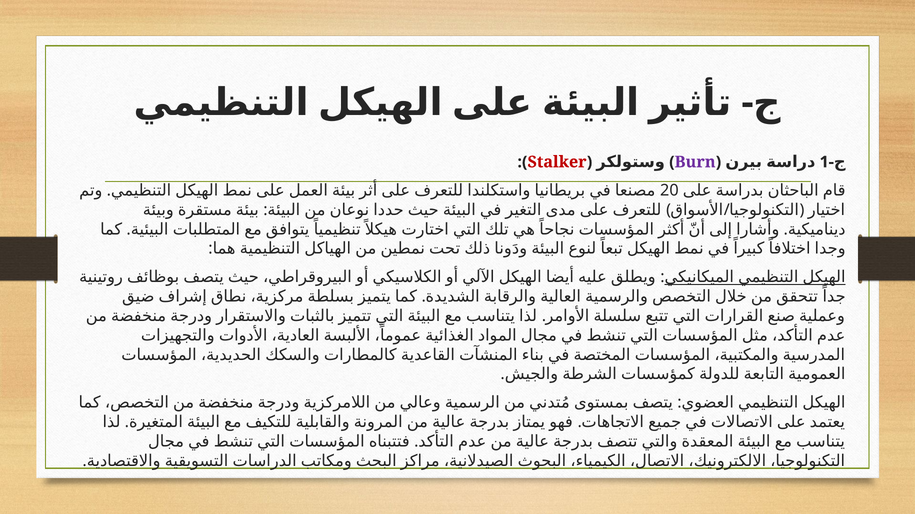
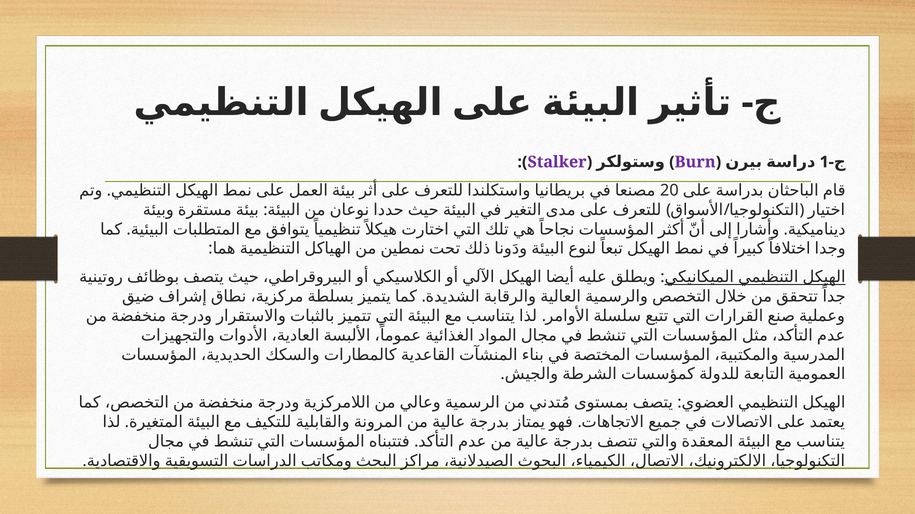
Stalker colour: red -> purple (557, 162)
